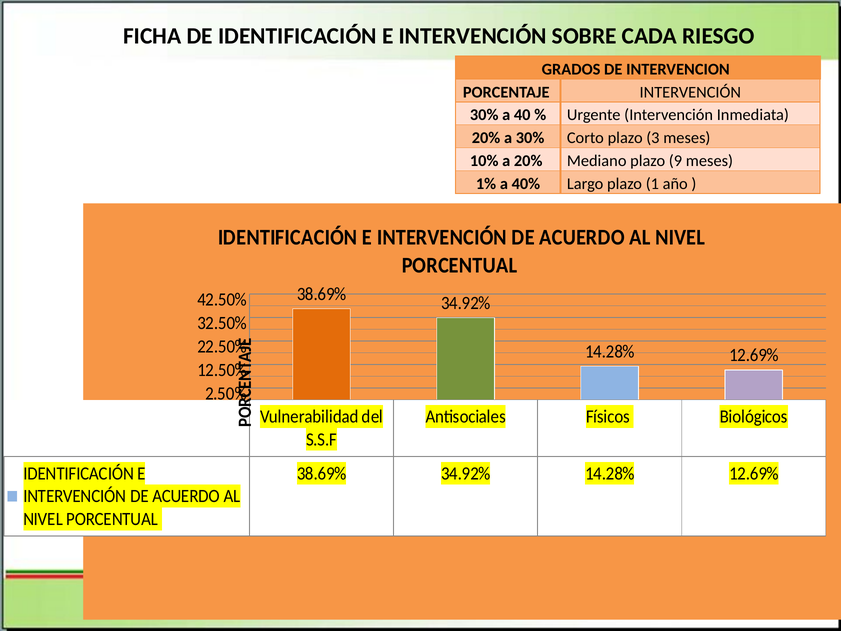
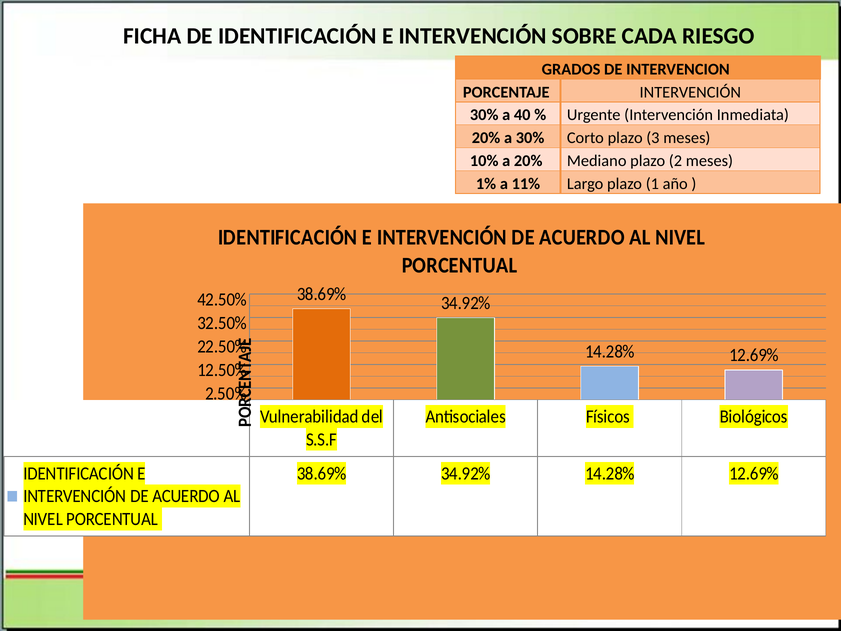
9: 9 -> 2 (675, 161)
40%: 40% -> 11% (526, 184)
